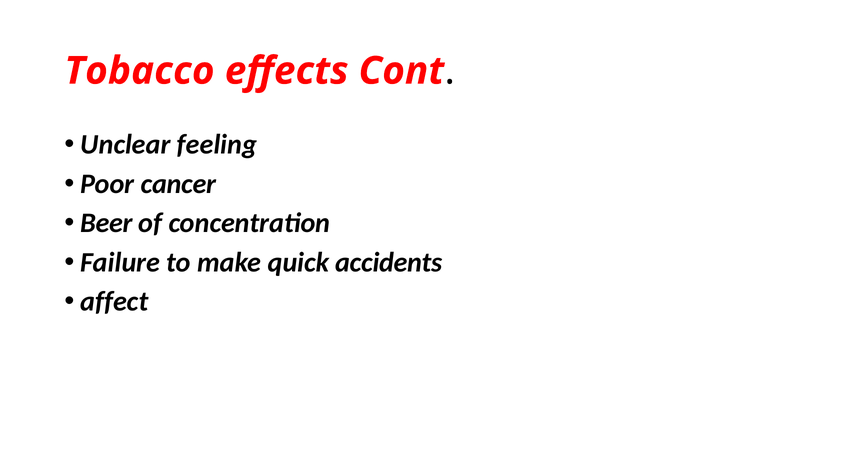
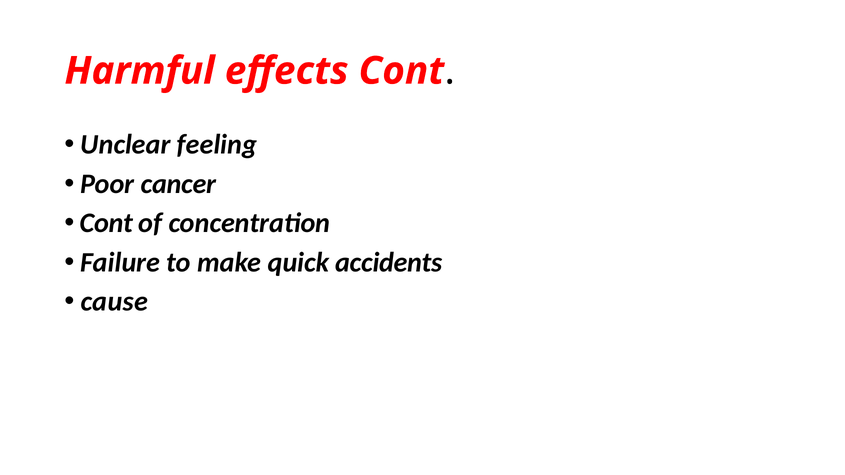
Tobacco: Tobacco -> Harmful (140, 71)
Beer: Beer -> Cont (106, 223)
affect: affect -> cause (114, 302)
